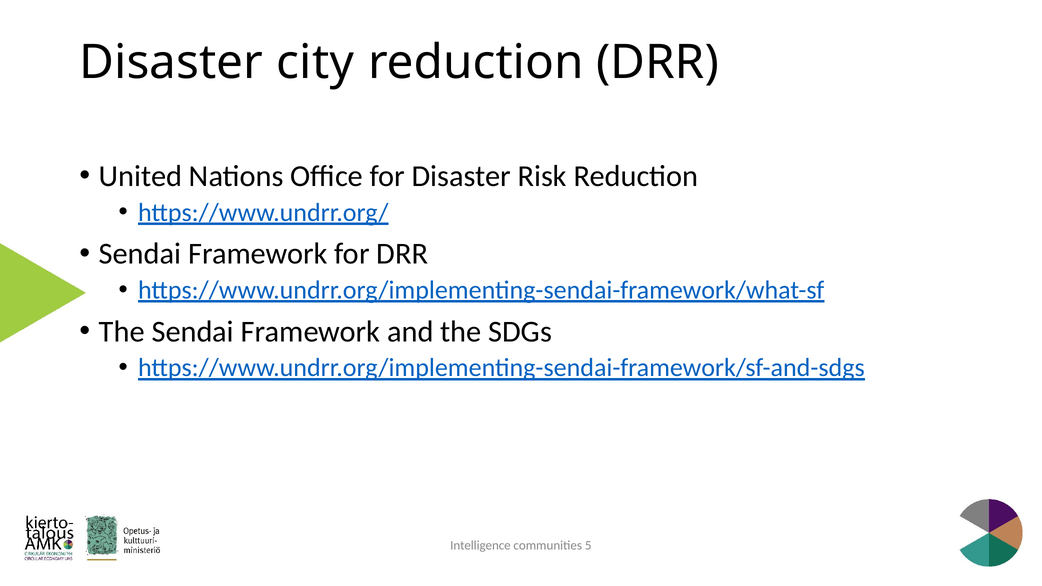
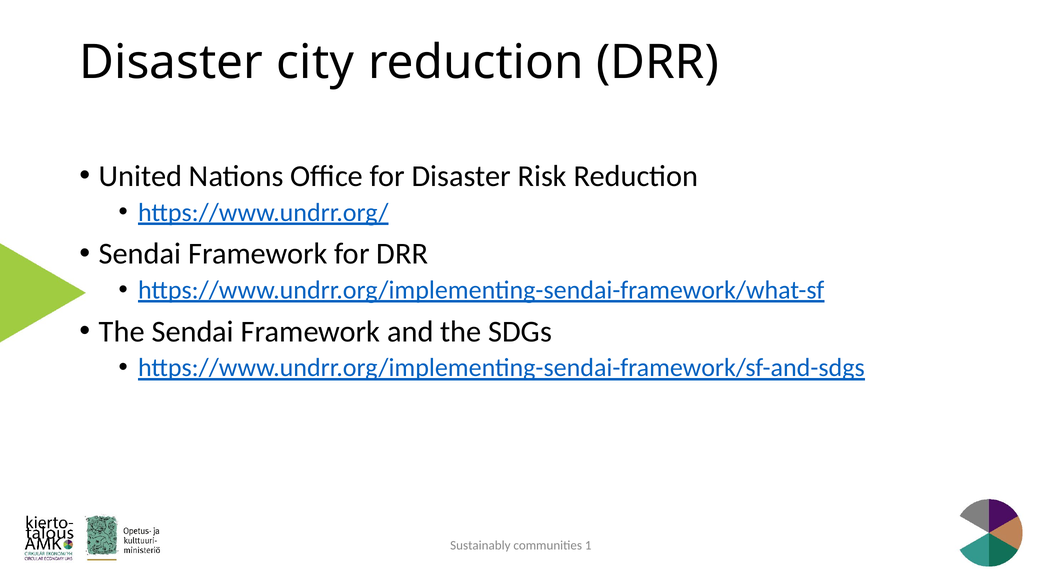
Intelligence: Intelligence -> Sustainably (480, 546)
5: 5 -> 1 (588, 546)
